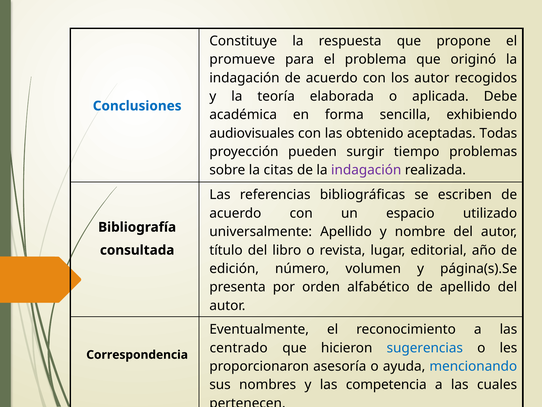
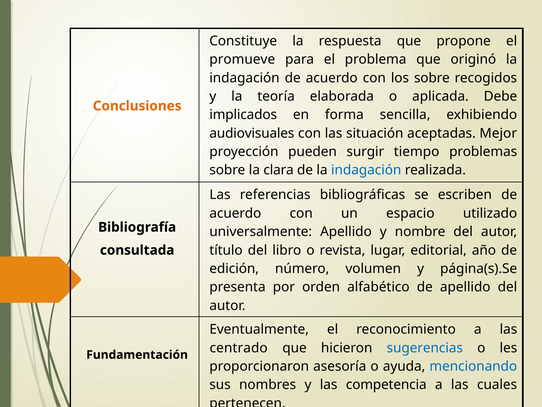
los autor: autor -> sobre (432, 78)
Conclusiones colour: blue -> orange (137, 106)
académica: académica -> implicados (243, 115)
obtenido: obtenido -> situación (375, 133)
Todas: Todas -> Mejor (498, 133)
citas: citas -> clara (279, 170)
indagación colour: purple -> blue (366, 170)
Correspondencia: Correspondencia -> Fundamentación (137, 354)
